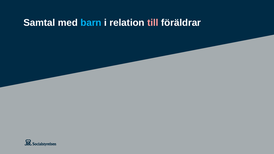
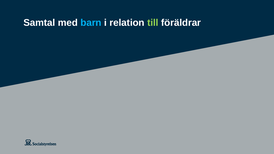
till colour: pink -> light green (153, 23)
